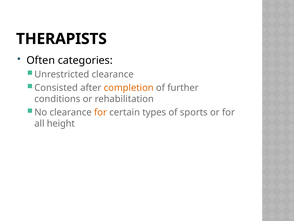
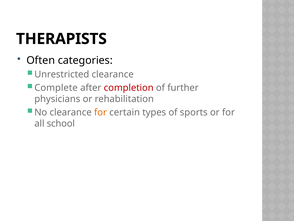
Consisted: Consisted -> Complete (56, 88)
completion colour: orange -> red (129, 88)
conditions: conditions -> physicians (57, 99)
height: height -> school (61, 123)
